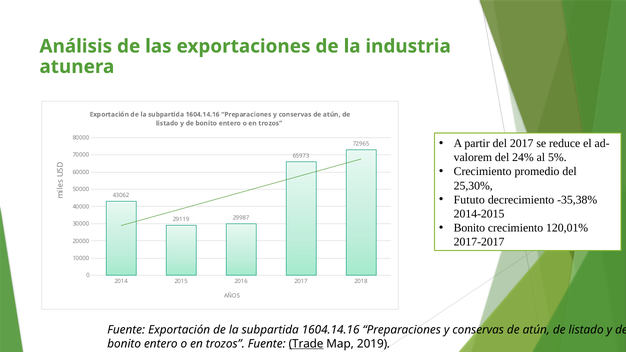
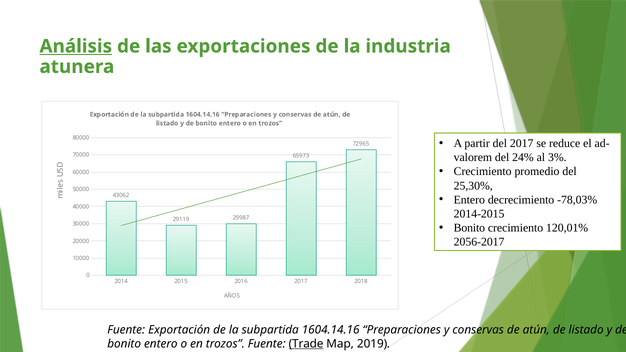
Análisis underline: none -> present (76, 46)
5%: 5% -> 3% (557, 158)
Fututo: Fututo -> Entero (469, 200)
-35,38%: -35,38% -> -78,03% (577, 200)
2017-2017: 2017-2017 -> 2056-2017 (479, 242)
